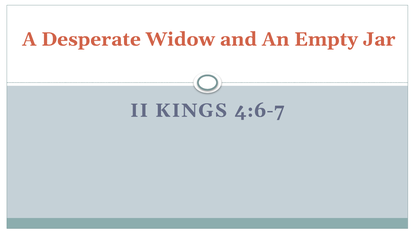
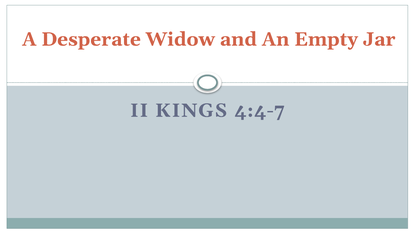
4:6-7: 4:6-7 -> 4:4-7 (259, 110)
